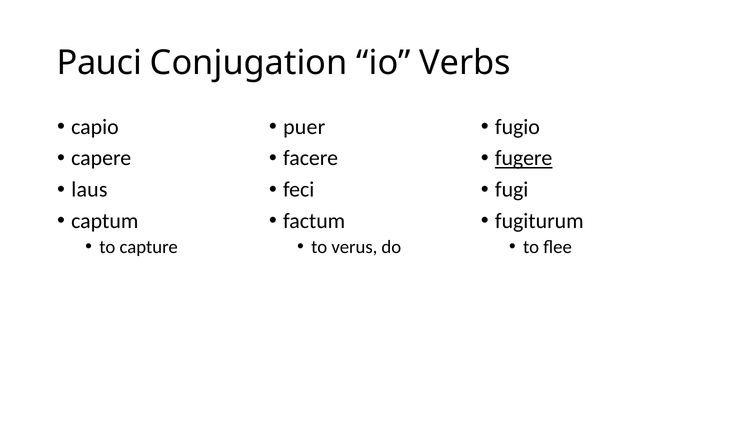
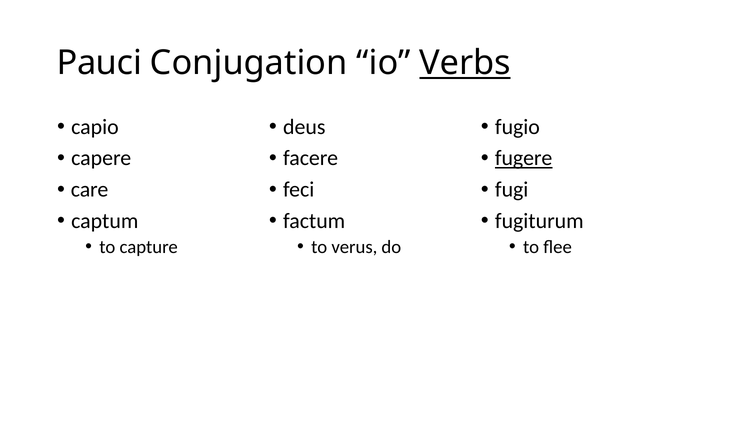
Verbs underline: none -> present (465, 63)
puer: puer -> deus (304, 127)
laus: laus -> care (90, 190)
